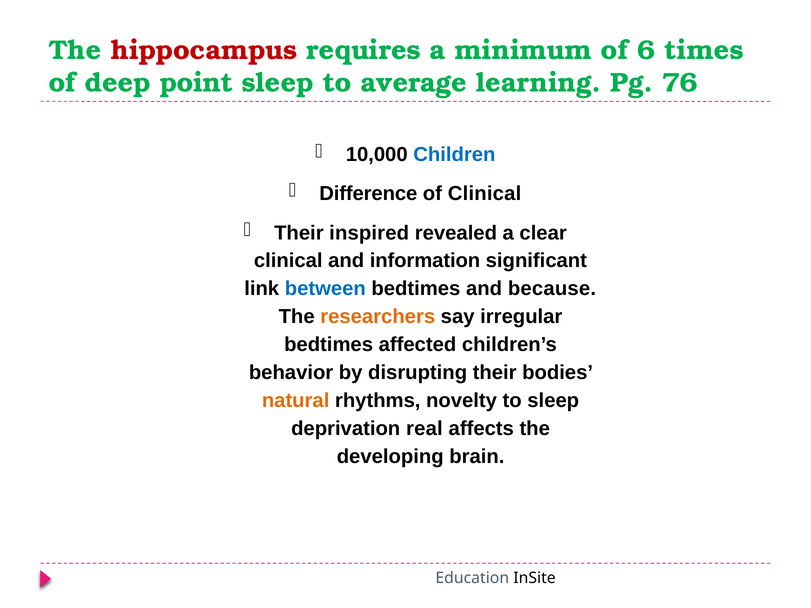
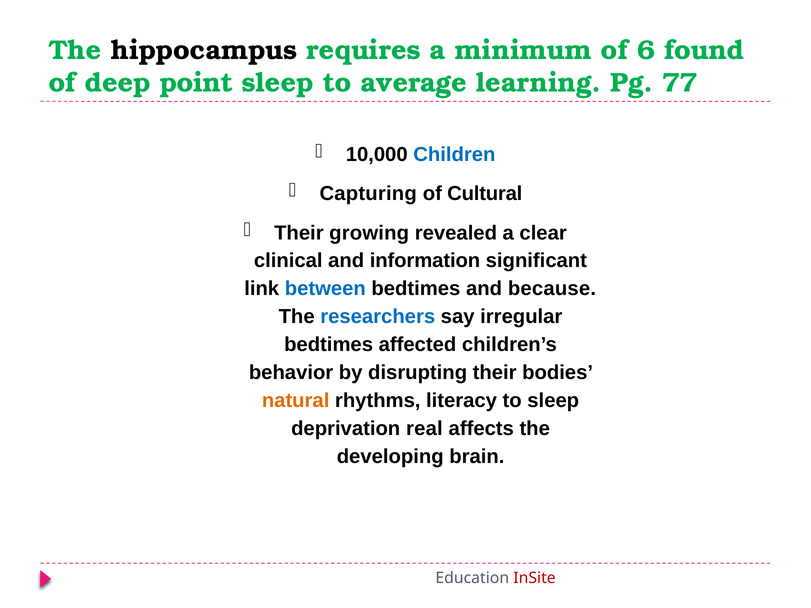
hippocampus colour: red -> black (204, 51)
times: times -> found (704, 51)
76: 76 -> 77 (680, 83)
Difference: Difference -> Capturing (368, 194)
of Clinical: Clinical -> Cultural (485, 194)
inspired: inspired -> growing (369, 233)
researchers colour: orange -> blue (378, 317)
novelty: novelty -> literacy (462, 401)
InSite colour: black -> red (535, 578)
